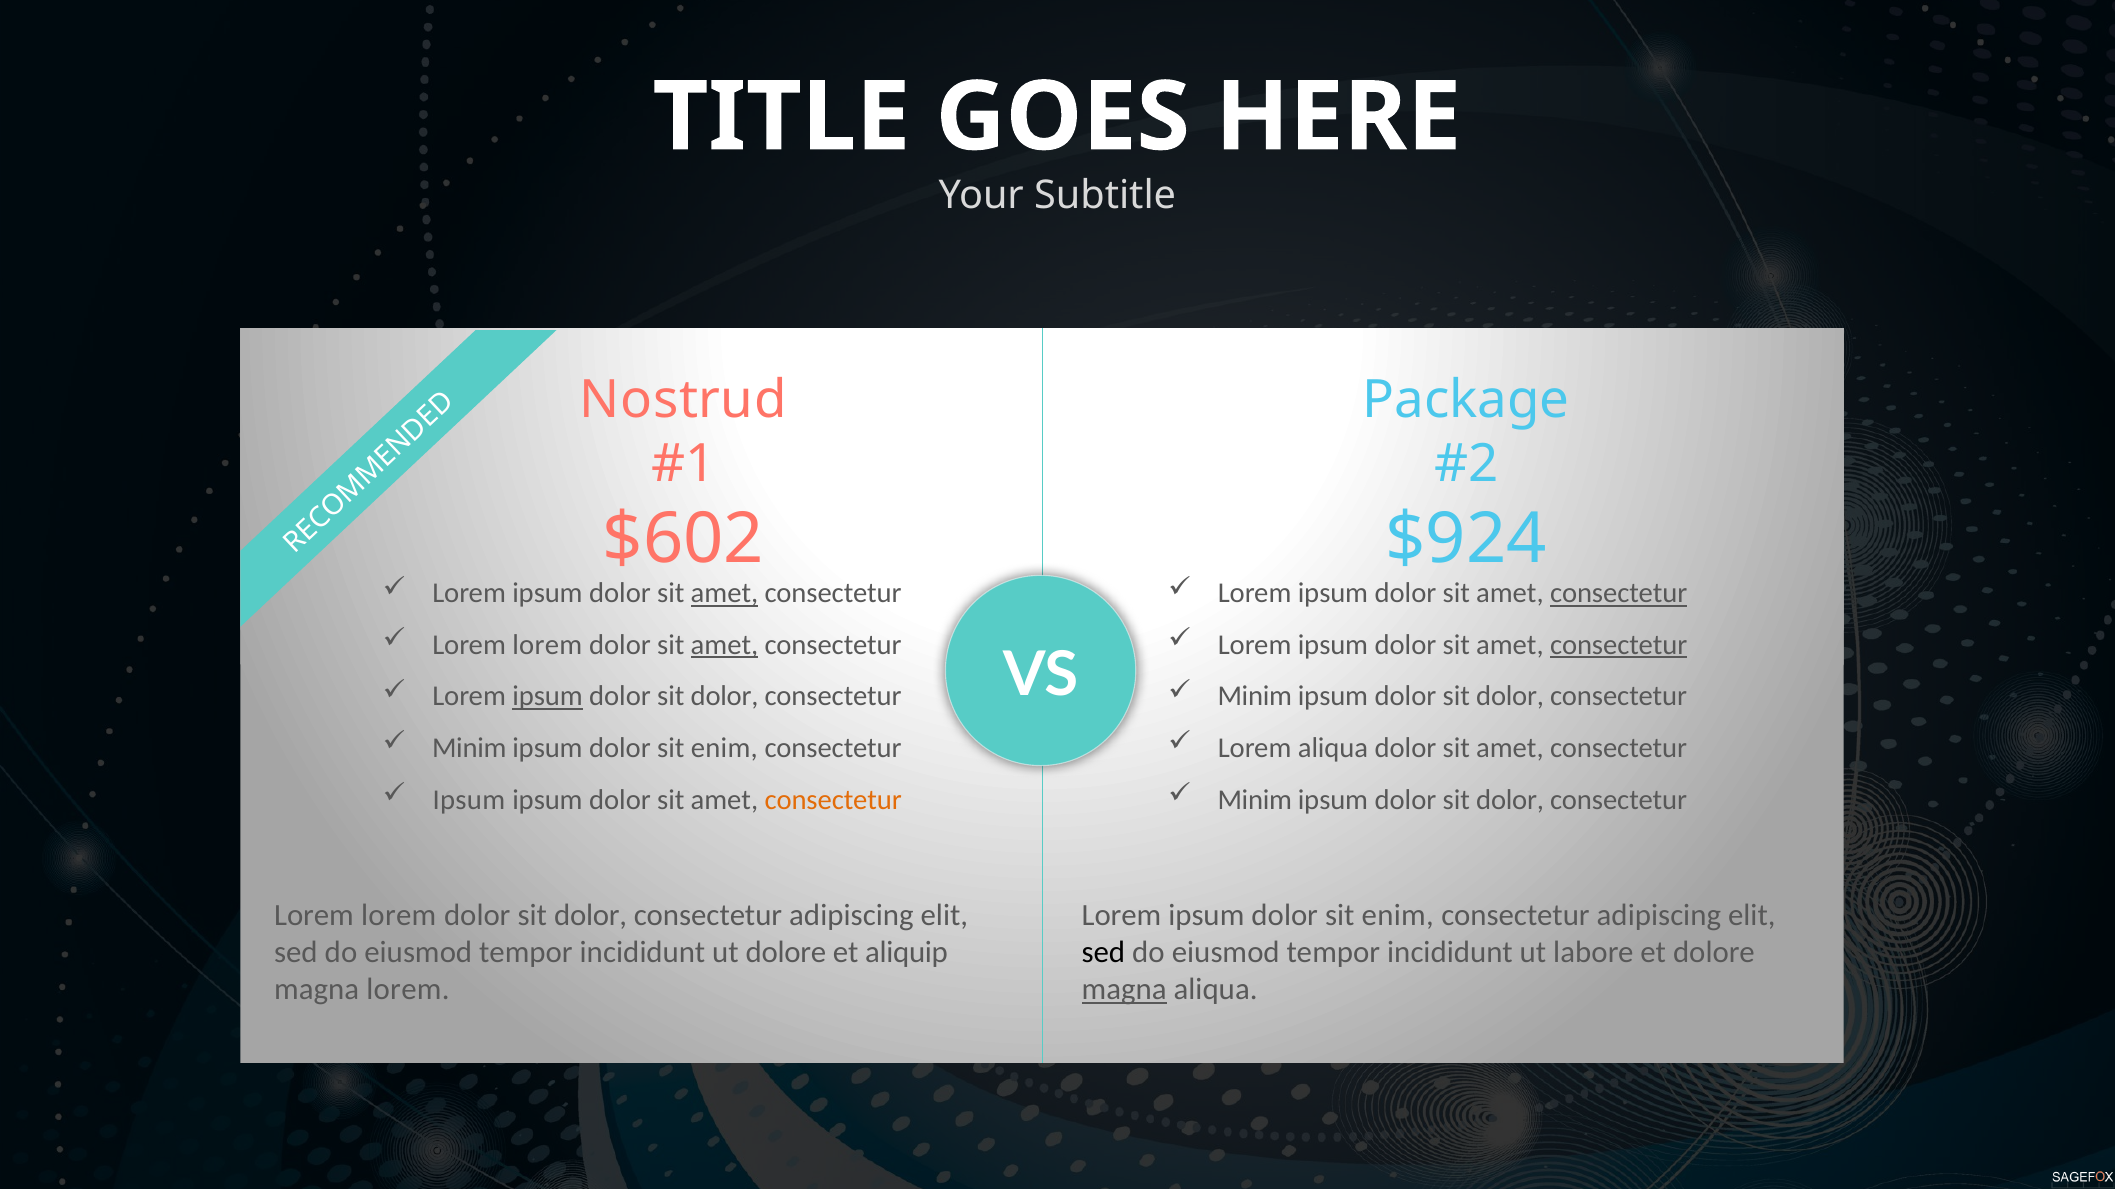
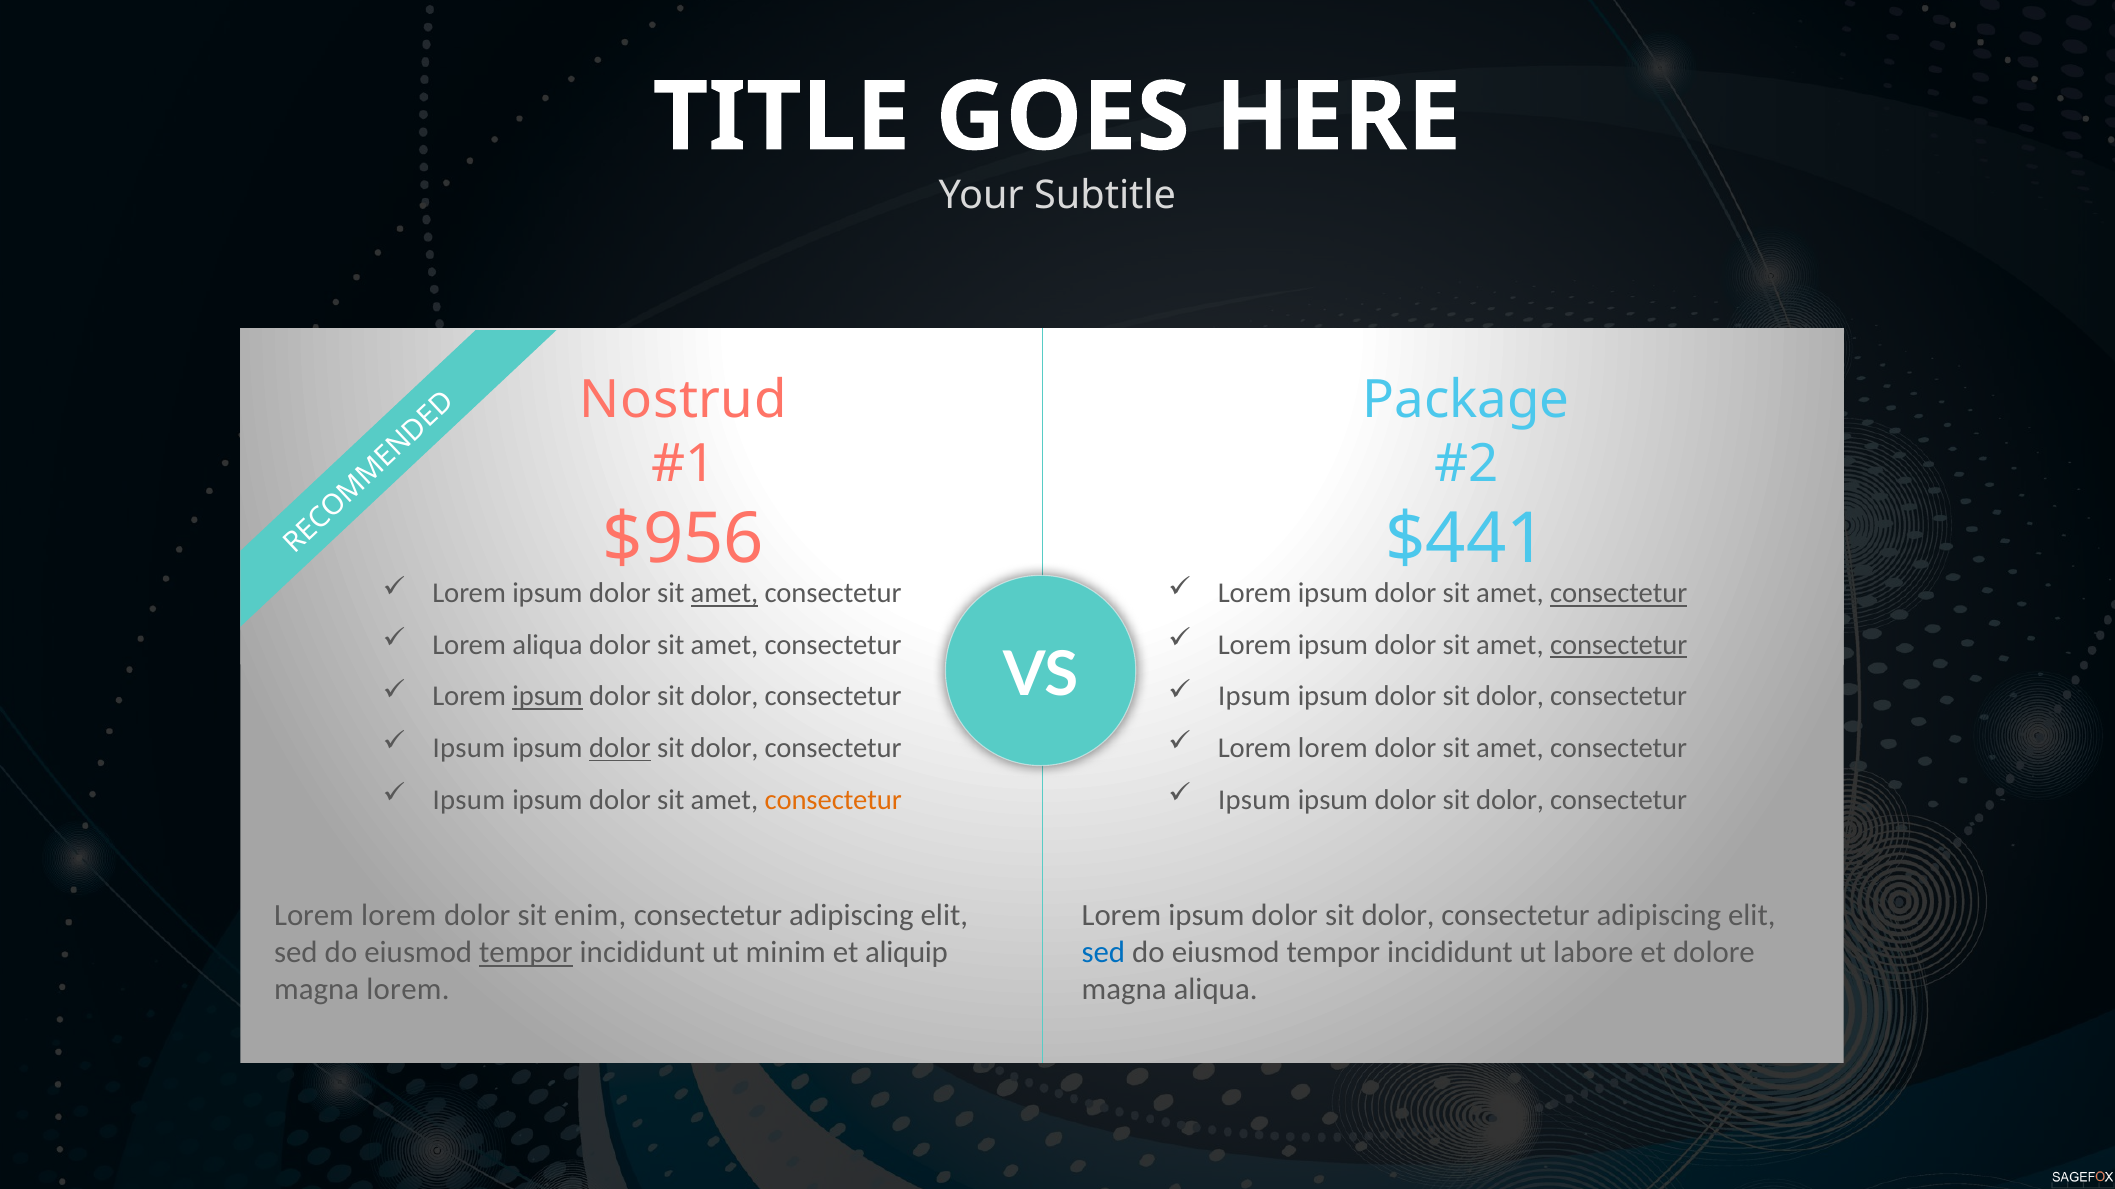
$602: $602 -> $956 (684, 539)
$924: $924 -> $441 (1466, 539)
lorem: lorem -> aliqua (547, 645)
amet underline: present -> none (724, 645)
Minim: Minim -> Ipsum (1254, 697)
Minim: Minim -> Ipsum (469, 748)
dolor underline: none -> present (620, 748)
enim: enim -> dolor (725, 748)
aliqua: aliqua -> lorem (1333, 748)
Minim: Minim -> Ipsum (1254, 800)
dolor: dolor -> enim (590, 916)
enim: enim -> dolor (1398, 916)
tempor underline: none -> present (526, 953)
ut dolore: dolore -> minim (786, 953)
sed colour: black -> blue (1103, 953)
magna underline: present -> none (1124, 990)
